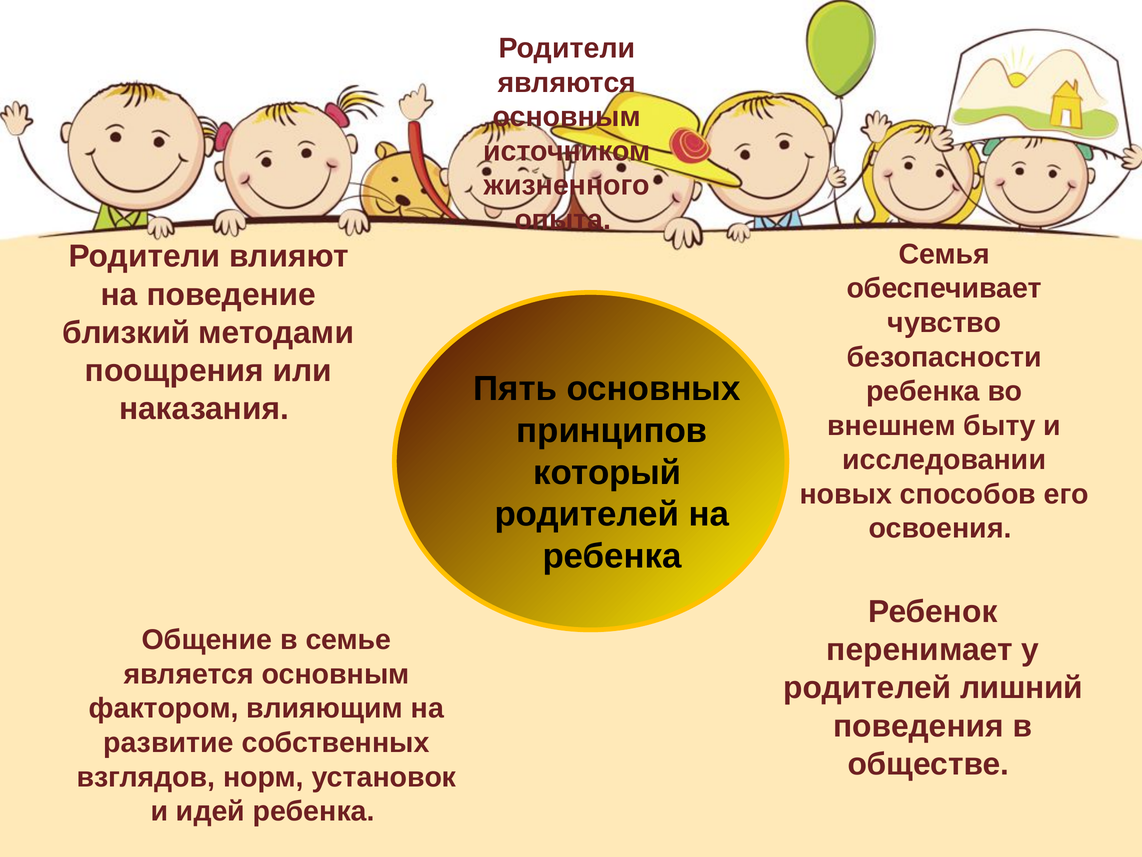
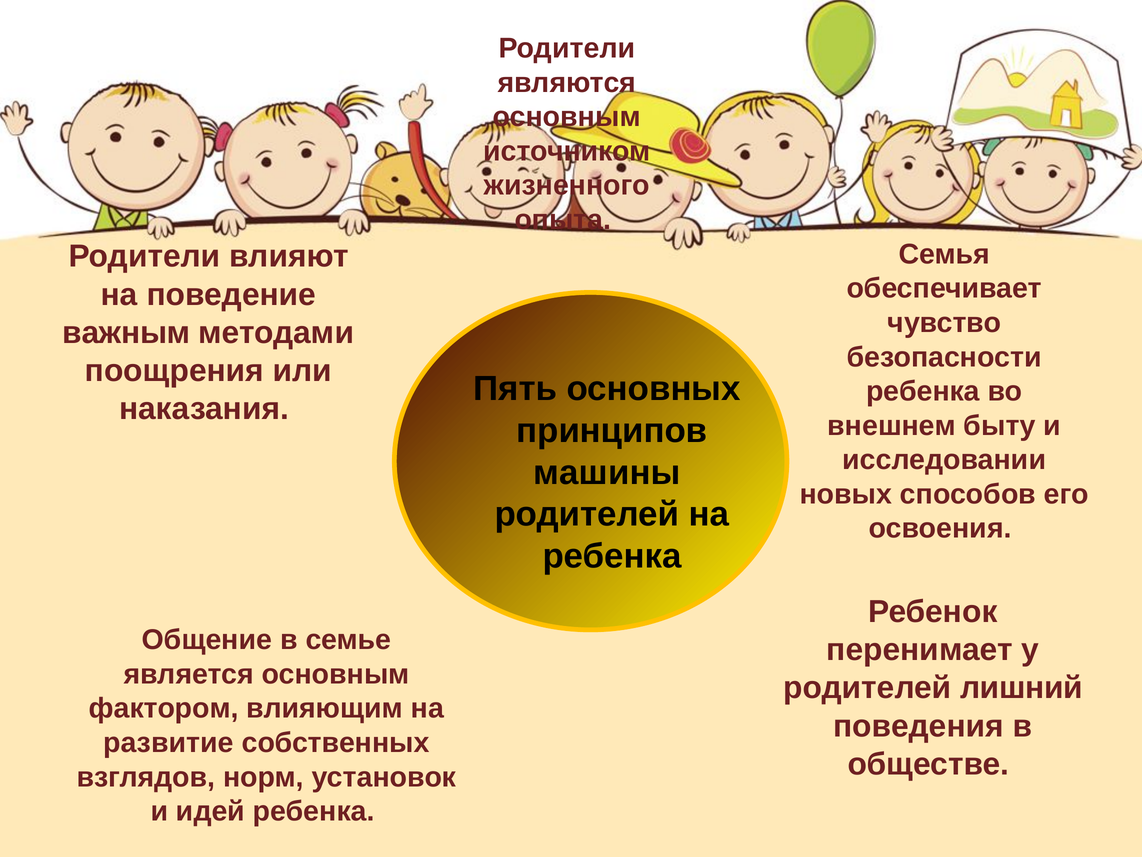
близкий: близкий -> важным (126, 332)
который: который -> машины (607, 472)
